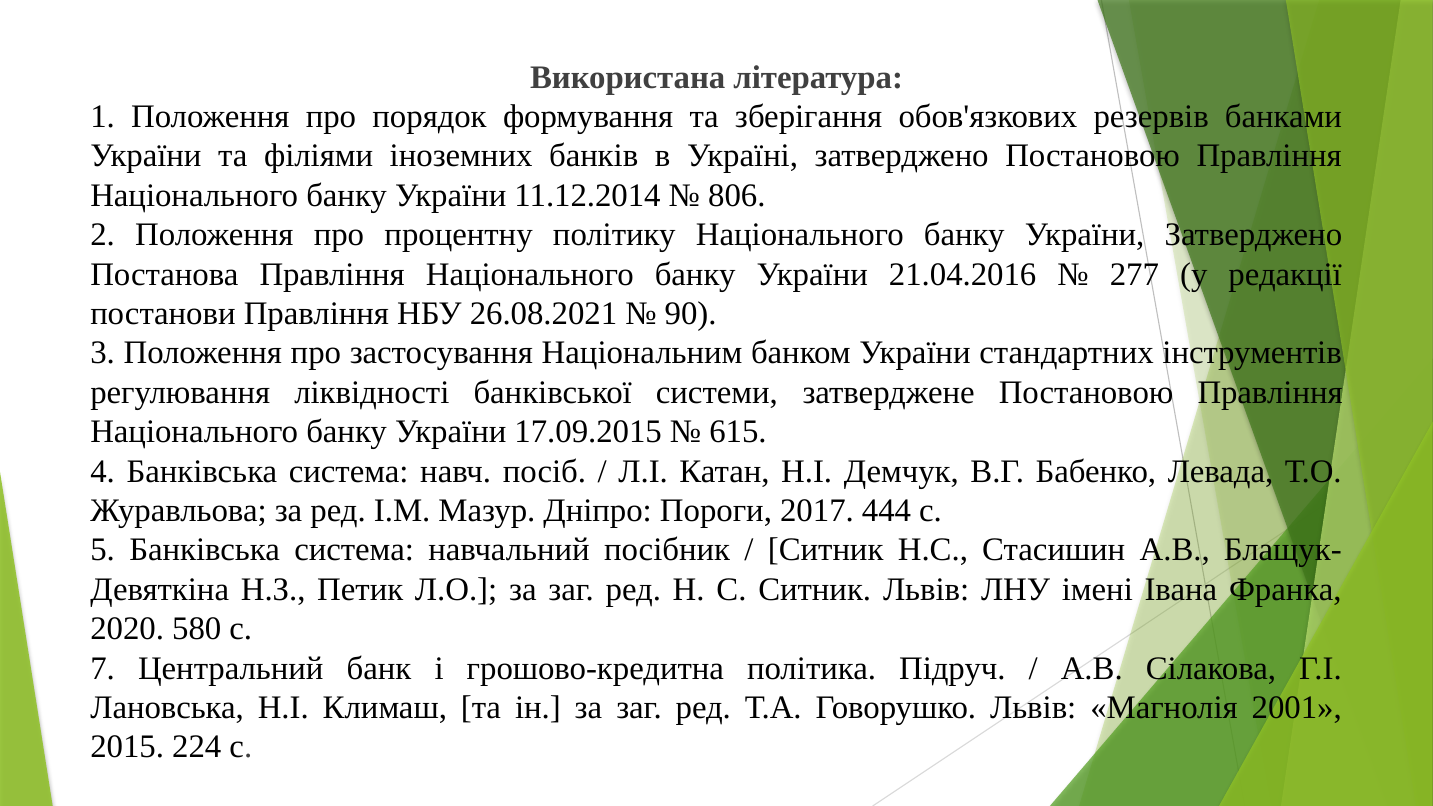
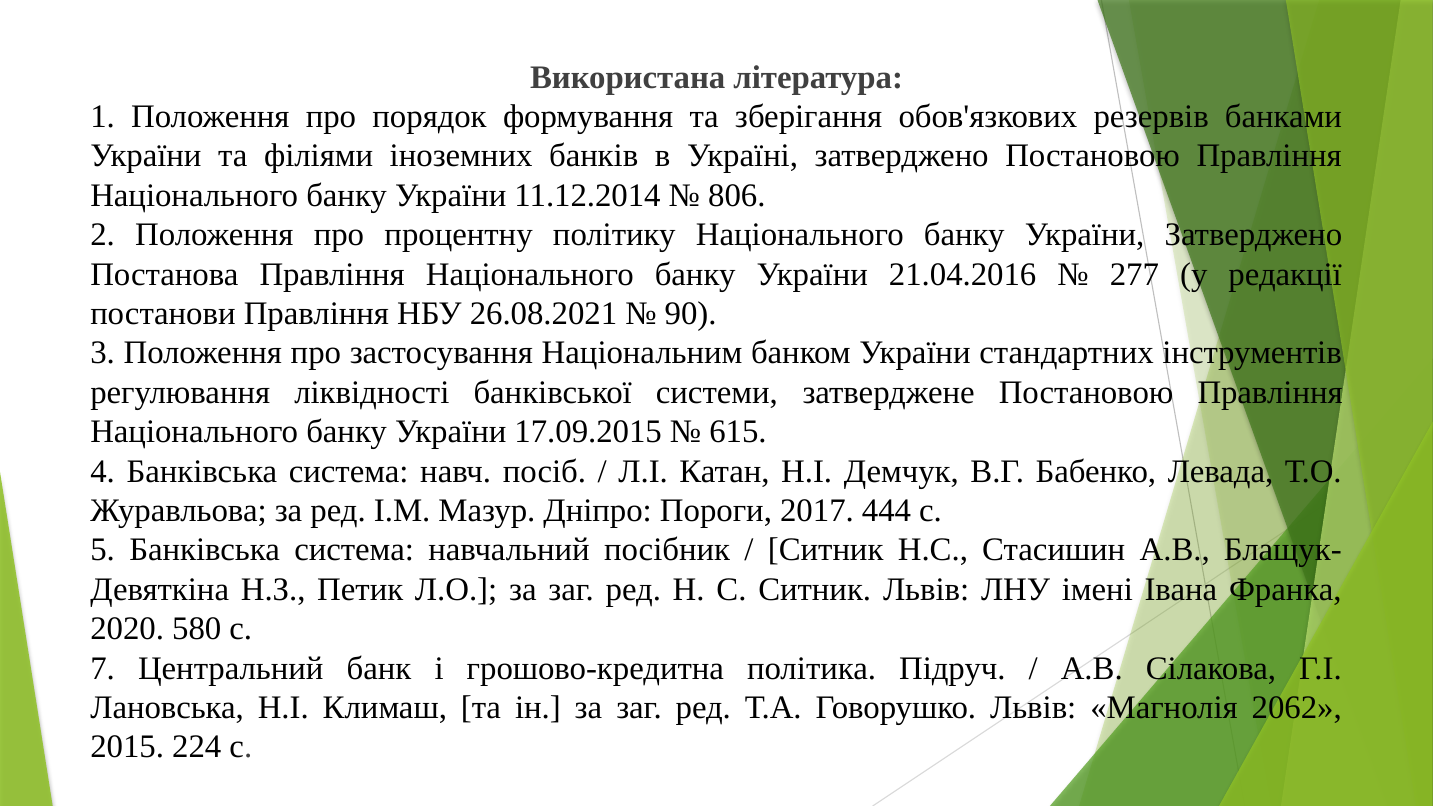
2001: 2001 -> 2062 (1297, 708)
